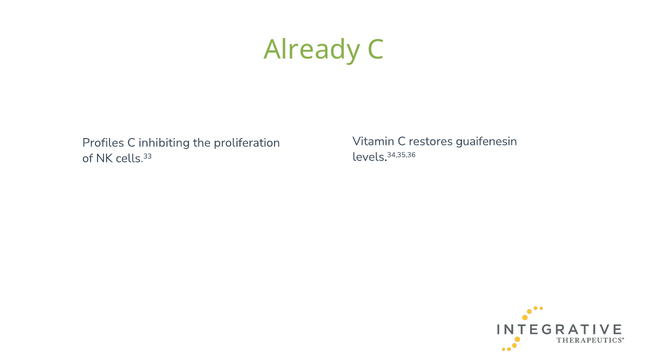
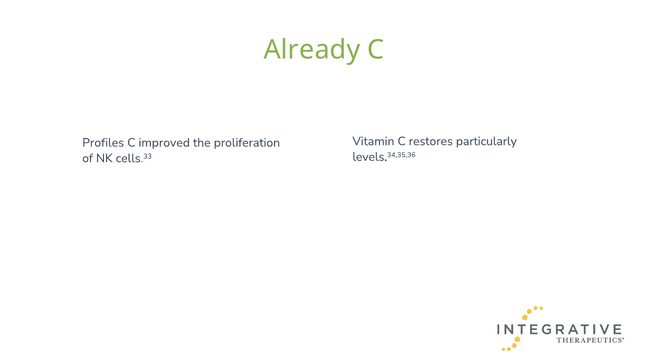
guaifenesin: guaifenesin -> particularly (486, 141)
inhibiting: inhibiting -> improved (164, 143)
